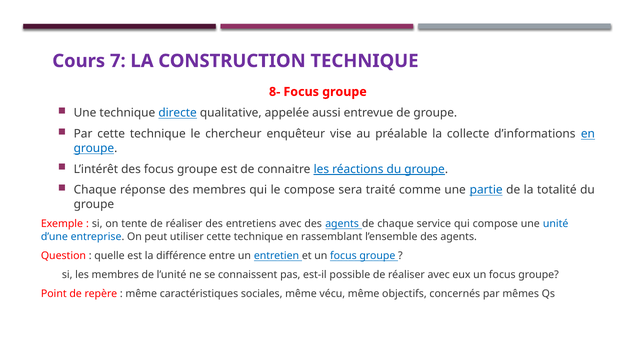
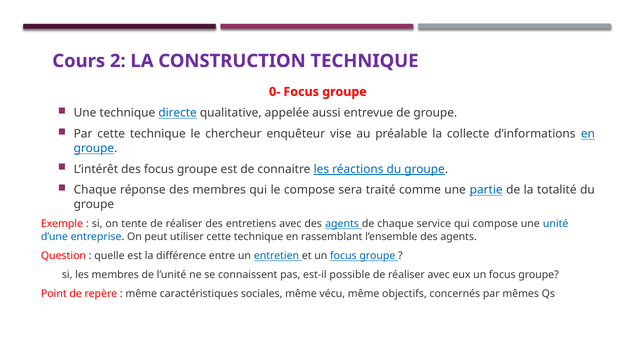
7: 7 -> 2 (118, 61)
8-: 8- -> 0- (275, 92)
